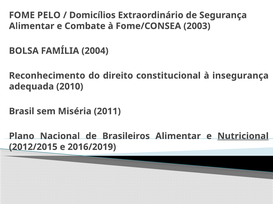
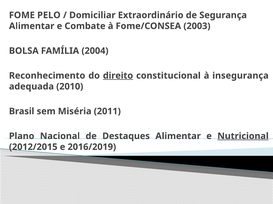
Domicílios: Domicílios -> Domiciliar (92, 15)
direito underline: none -> present (118, 76)
Brasileiros: Brasileiros -> Destaques (126, 137)
